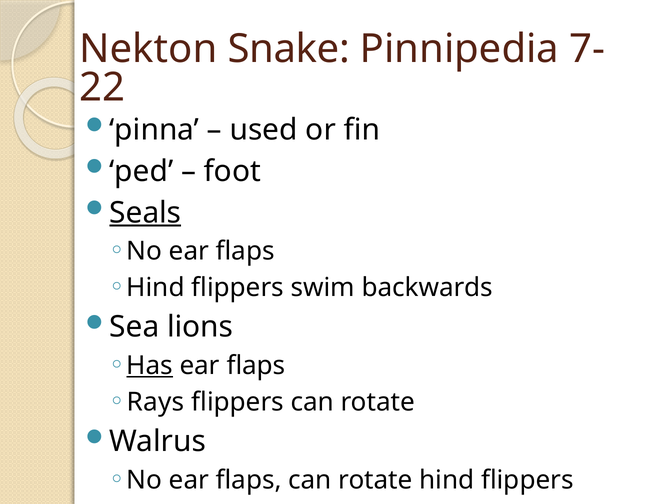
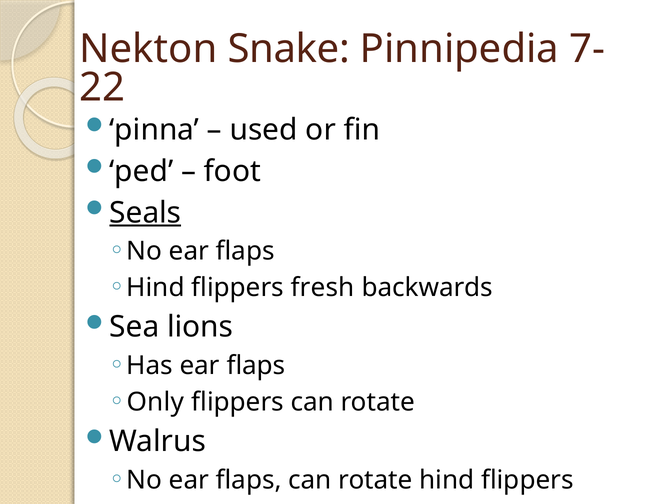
swim: swim -> fresh (323, 288)
Has underline: present -> none (150, 366)
Rays: Rays -> Only (155, 402)
